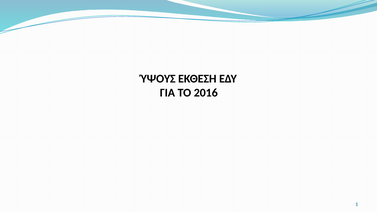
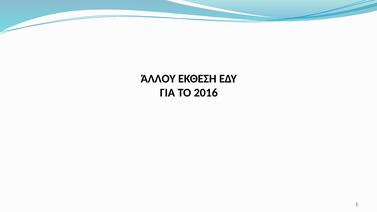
ΎΨΟΥΣ: ΎΨΟΥΣ -> ΆΛΛΟΥ (158, 79)
